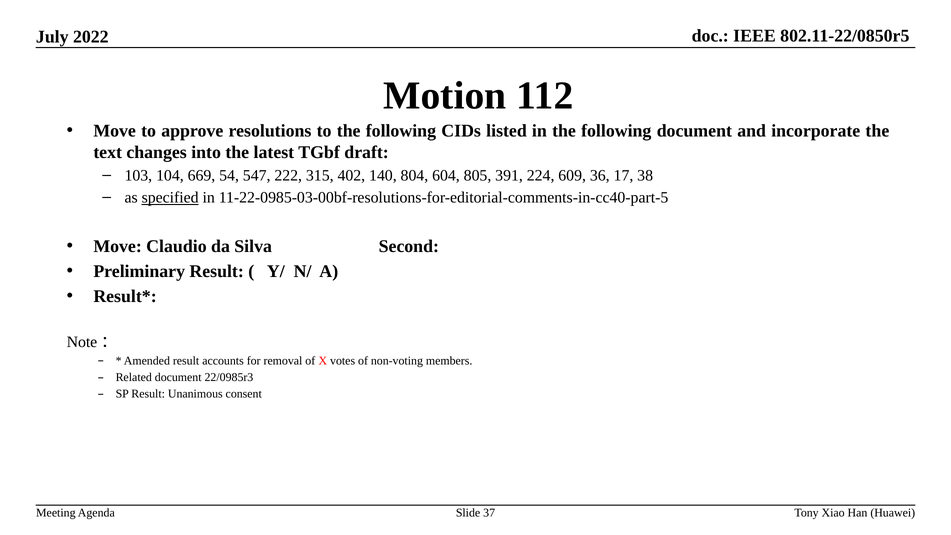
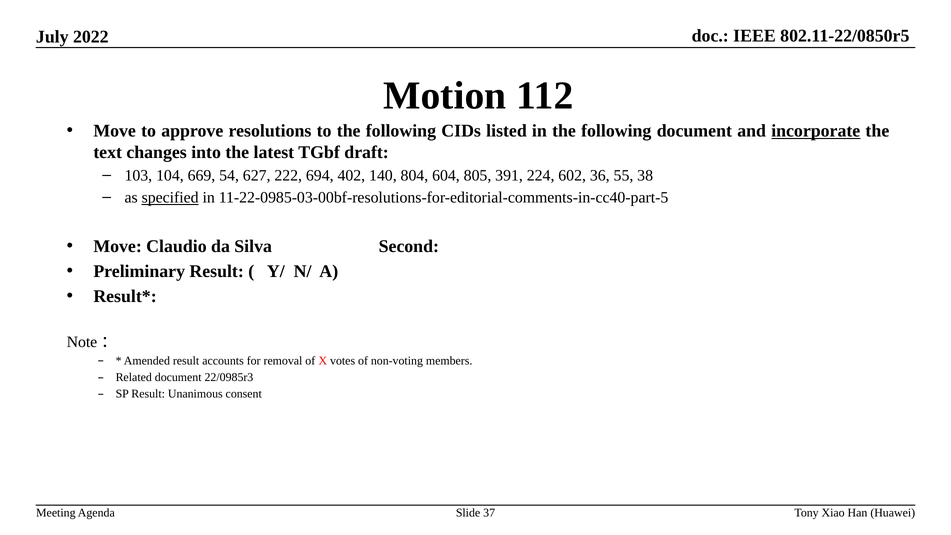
incorporate underline: none -> present (816, 131)
547: 547 -> 627 (257, 175)
315: 315 -> 694 (320, 175)
609: 609 -> 602 (572, 175)
17: 17 -> 55 (623, 175)
